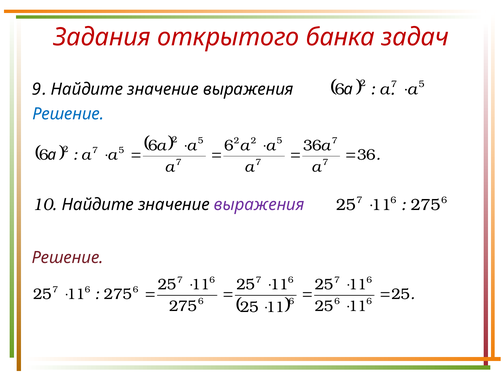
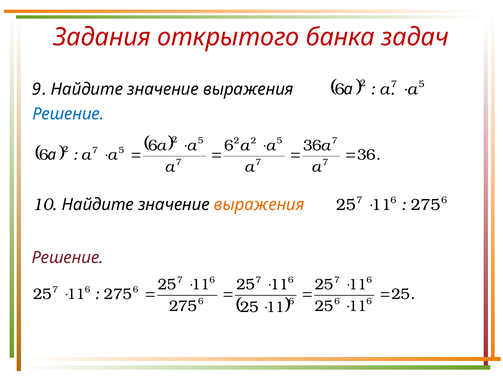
выражения colour: purple -> orange (259, 204)
